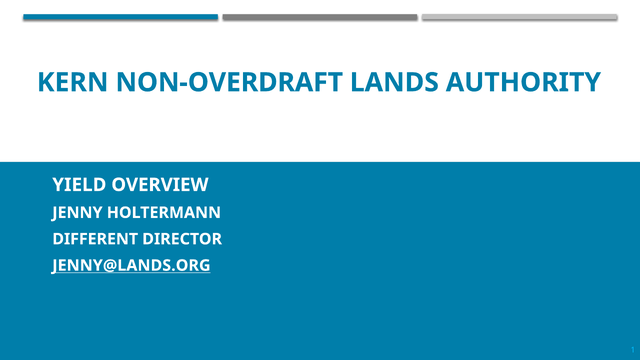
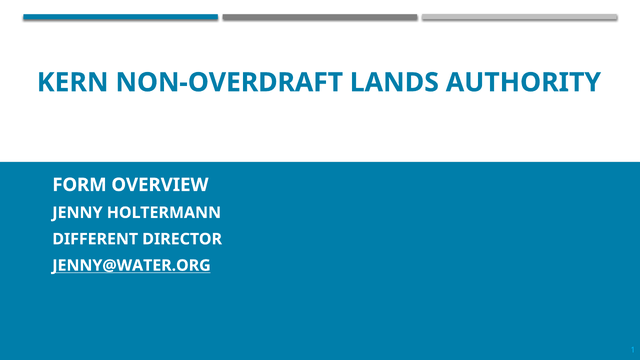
YIELD: YIELD -> FORM (79, 185)
JENNY@LANDS.ORG: JENNY@LANDS.ORG -> JENNY@WATER.ORG (132, 265)
